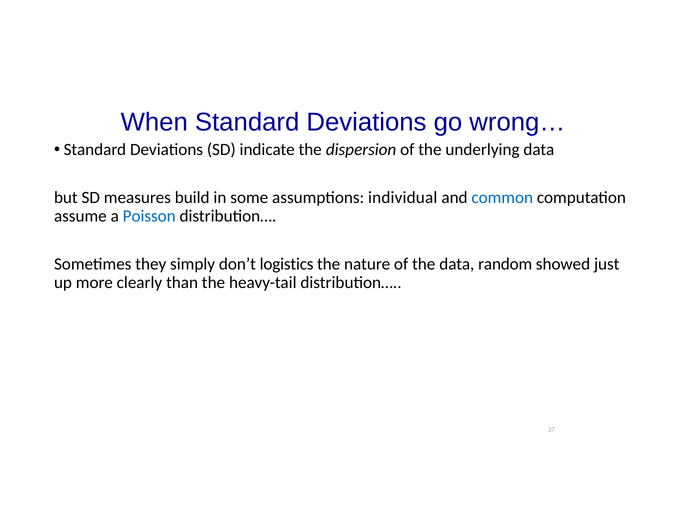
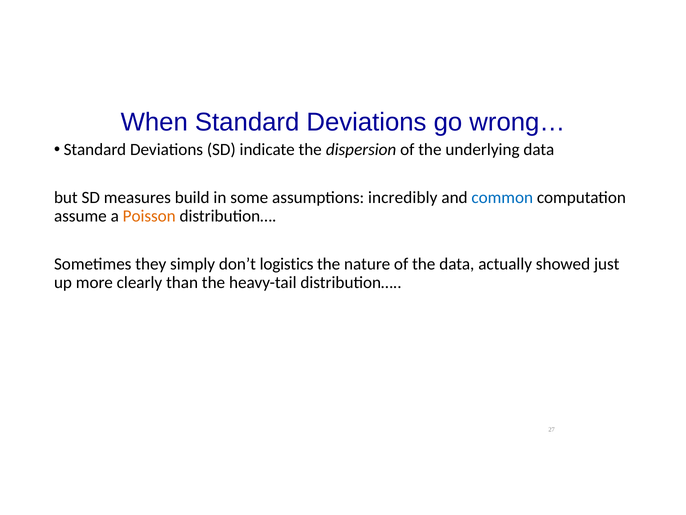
individual: individual -> incredibly (403, 197)
Poisson colour: blue -> orange (149, 216)
random: random -> actually (505, 264)
